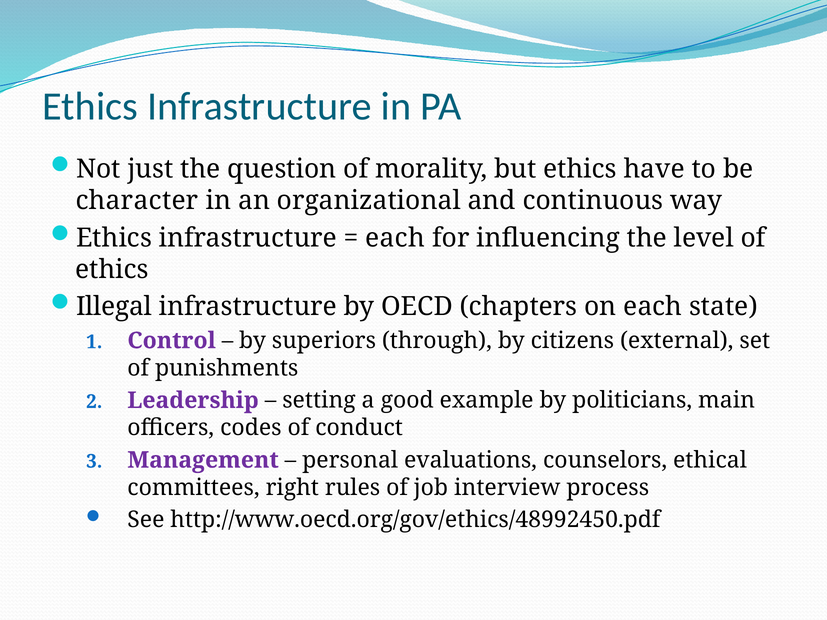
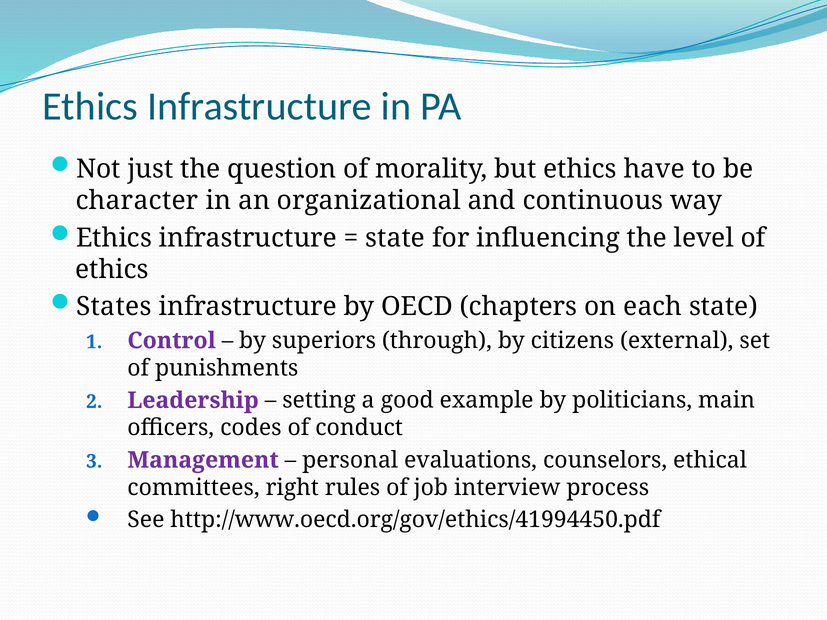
each: each -> state (395, 238)
Illegal: Illegal -> States (114, 307)
http://www.oecd.org/gov/ethics/48992450.pdf: http://www.oecd.org/gov/ethics/48992450.pdf -> http://www.oecd.org/gov/ethics/41994450.pdf (415, 520)
